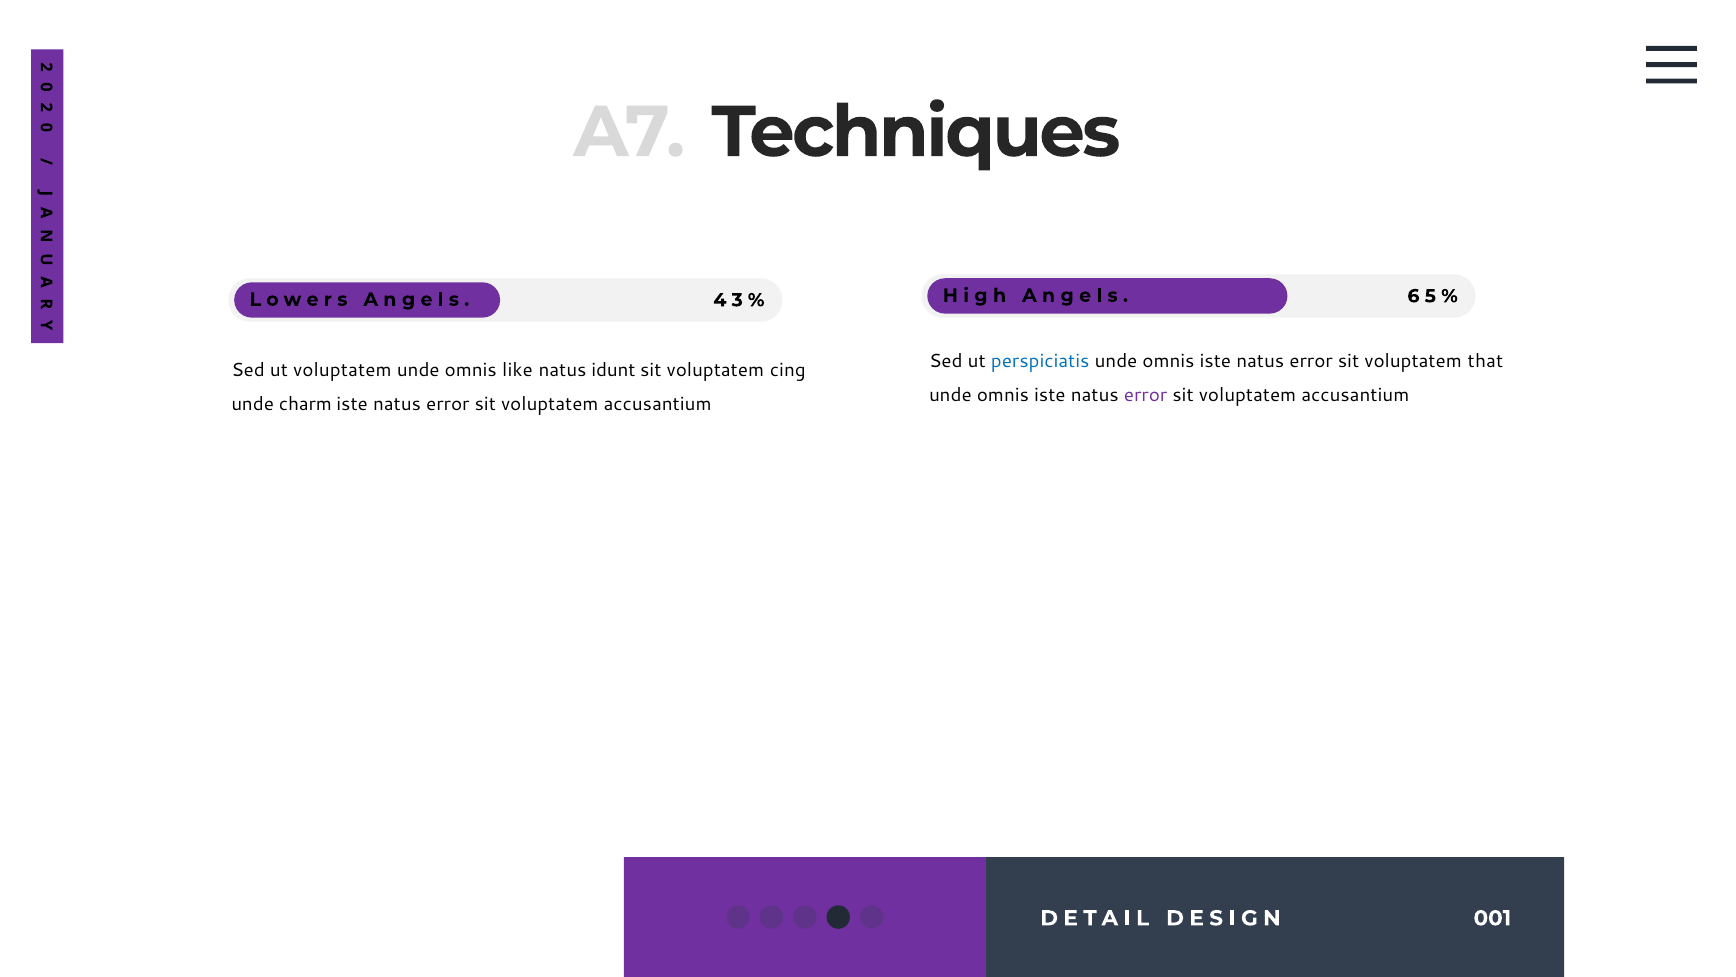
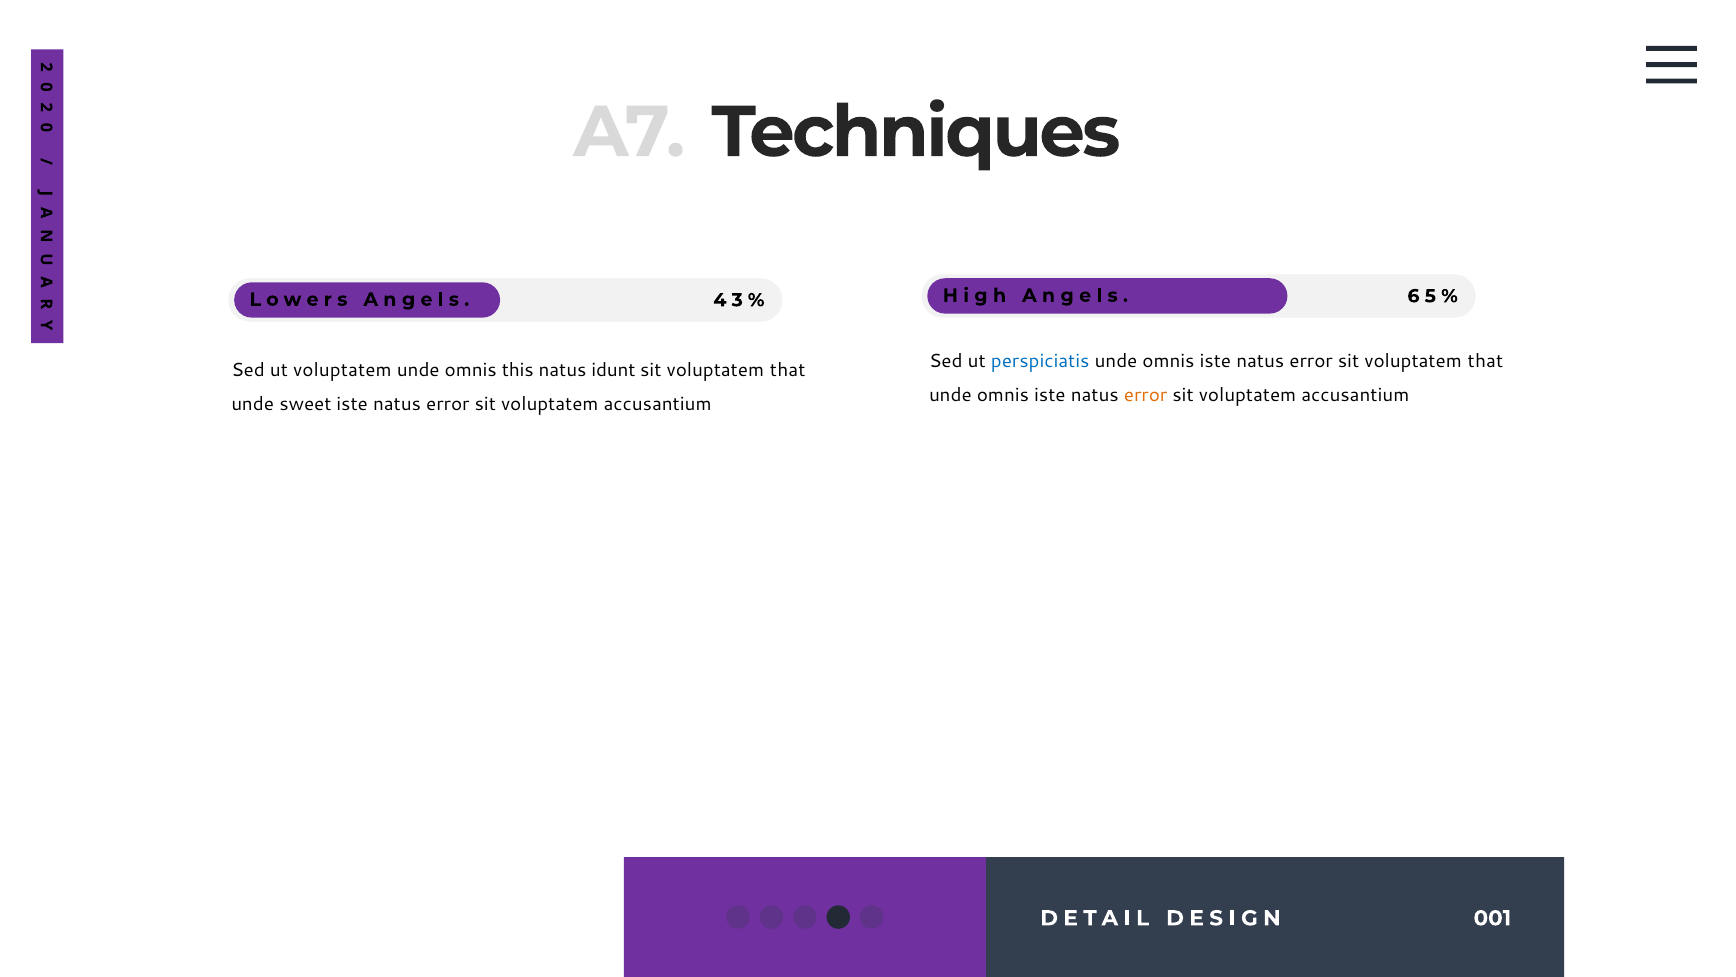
like: like -> this (518, 370)
cing: cing -> that (788, 370)
error colour: purple -> orange (1146, 395)
charm: charm -> sweet (305, 404)
